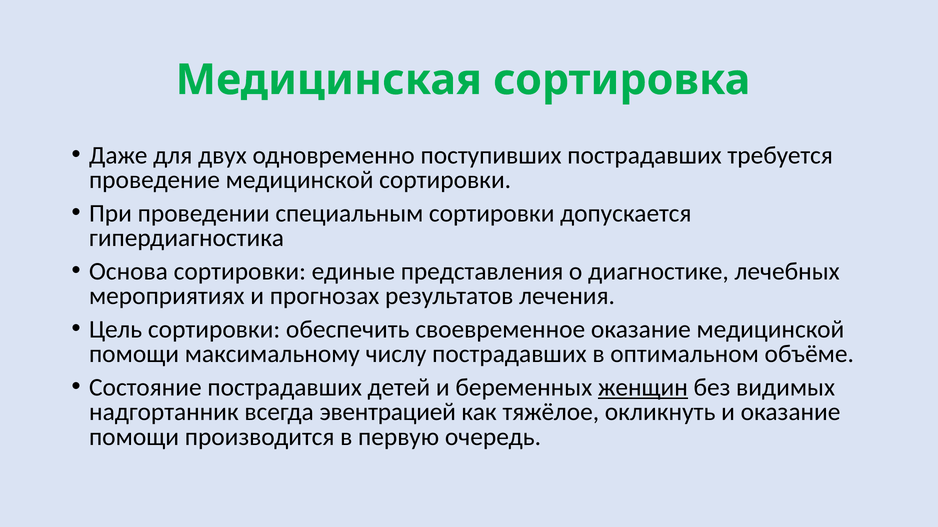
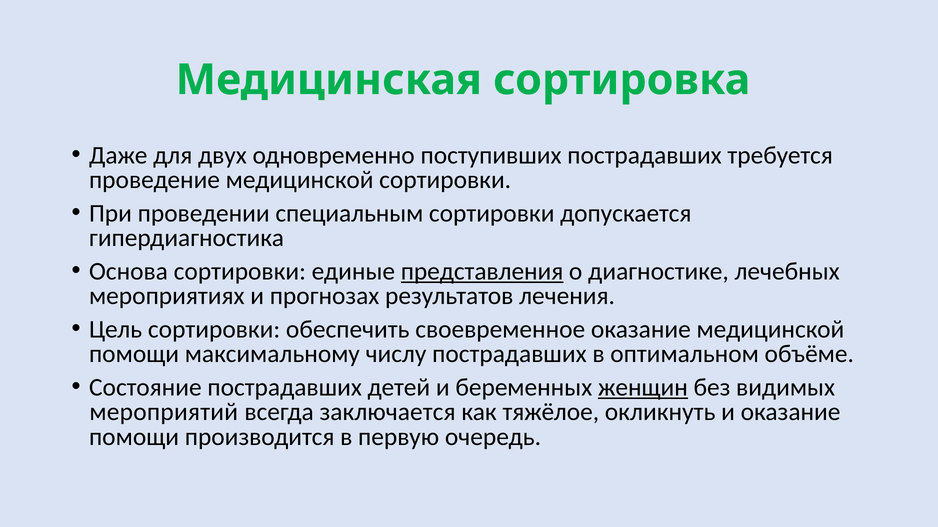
представления underline: none -> present (482, 272)
надгортанник: надгортанник -> мероприятий (164, 413)
эвентрацией: эвентрацией -> заключается (388, 413)
